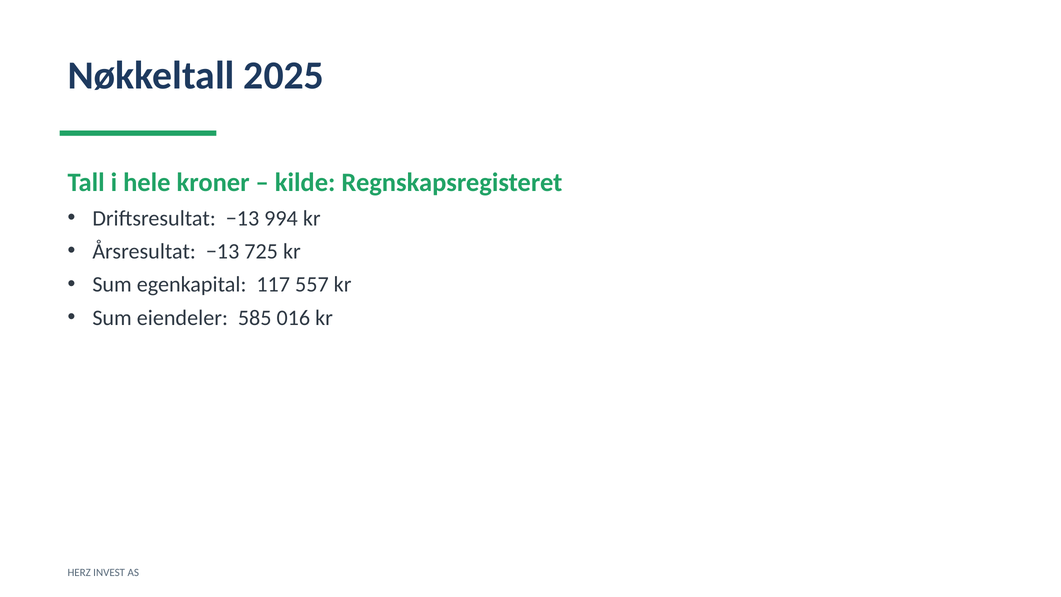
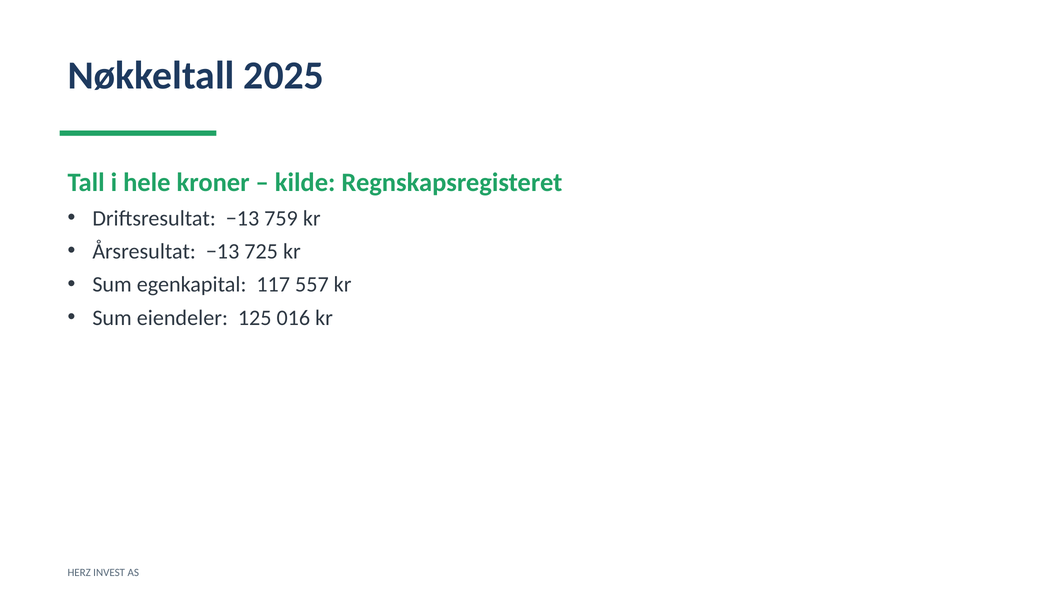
994: 994 -> 759 (281, 218)
585: 585 -> 125 (255, 318)
